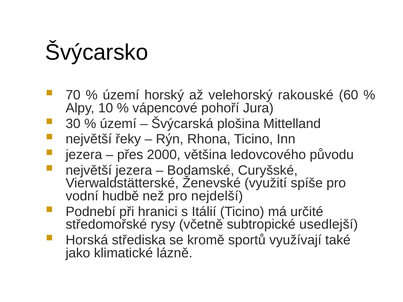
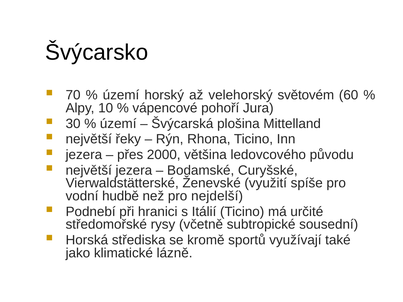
rakouské: rakouské -> světovém (306, 95)
usedlejší: usedlejší -> sousední (329, 225)
